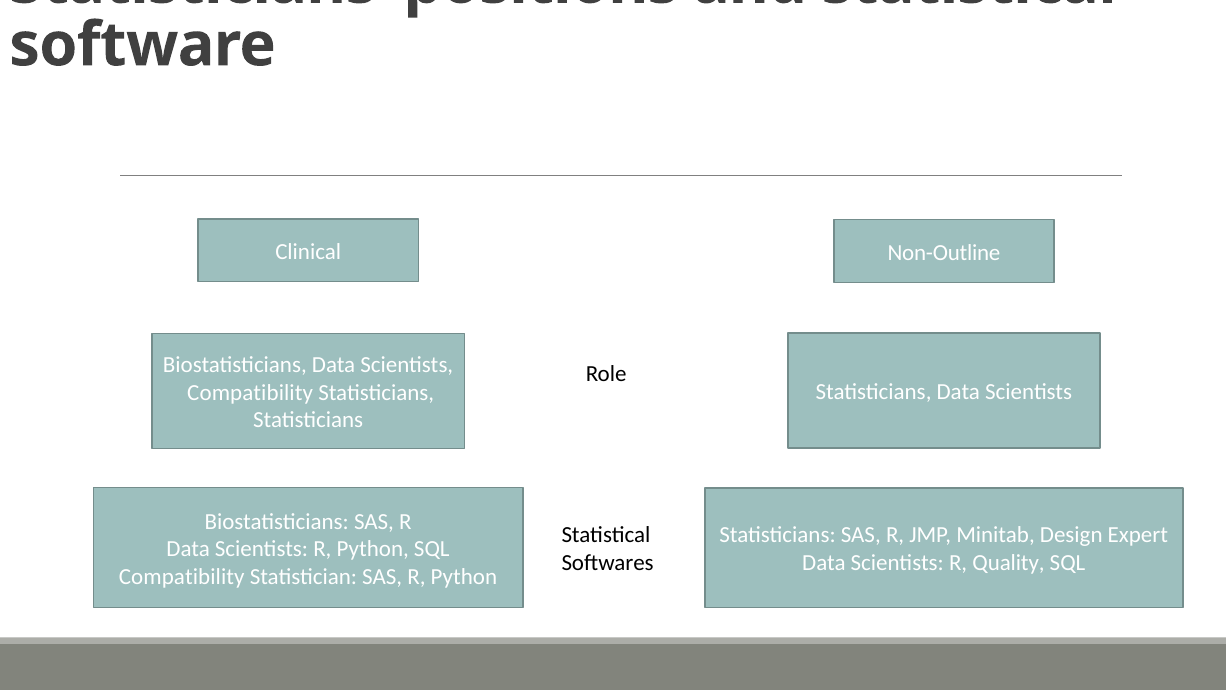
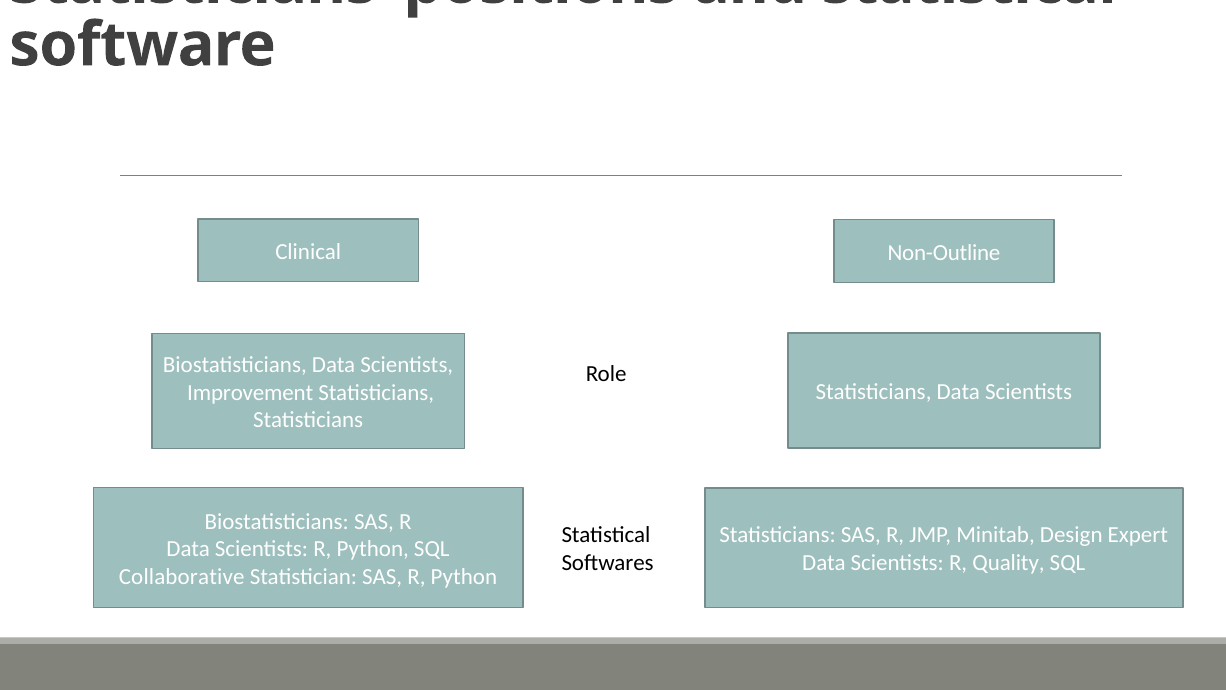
Compatibility: Compatibility -> Improvement (250, 393)
Compatibility: Compatibility -> Collaborative (182, 576)
